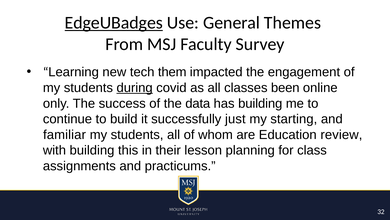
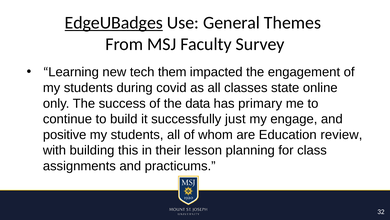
during underline: present -> none (135, 88)
been: been -> state (285, 88)
has building: building -> primary (260, 103)
starting: starting -> engage (294, 119)
familiar: familiar -> positive (65, 134)
